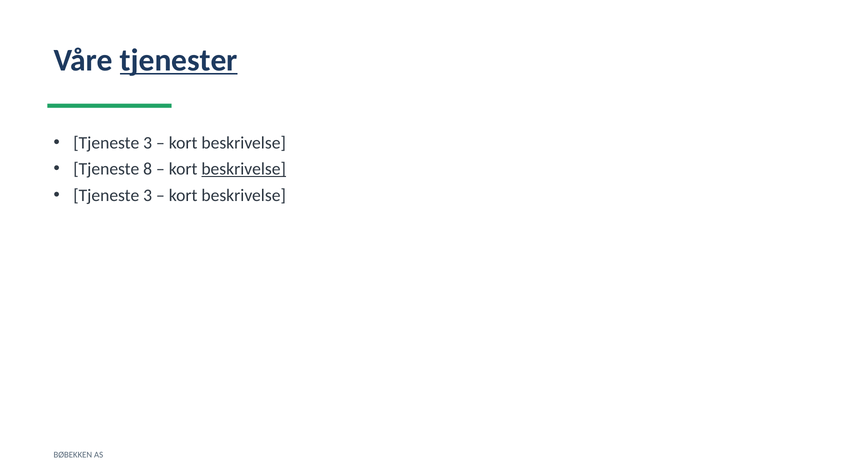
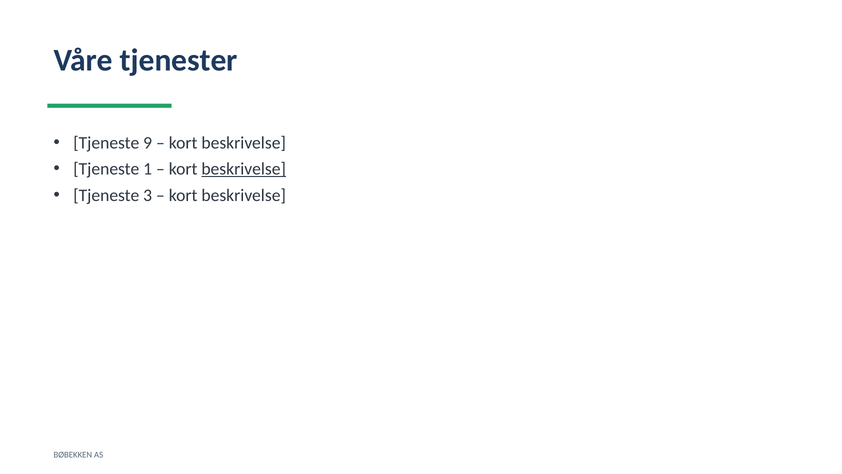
tjenester underline: present -> none (179, 60)
3: 3 -> 9 (148, 143)
8: 8 -> 1 (148, 169)
